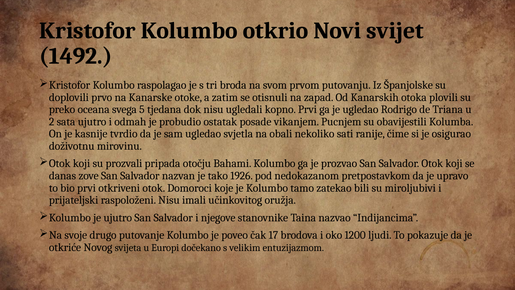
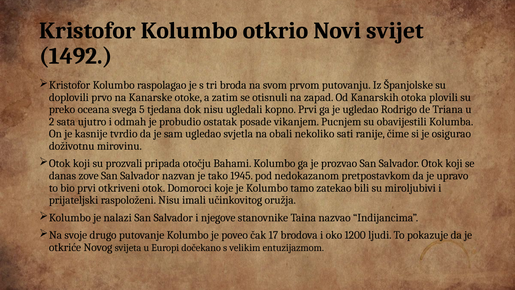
1926: 1926 -> 1945 (242, 176)
je ujutro: ujutro -> nalazi (118, 217)
